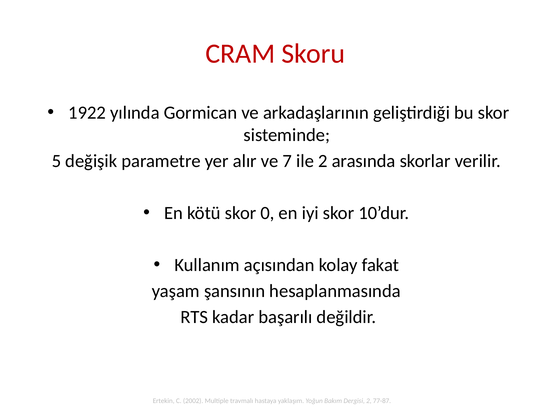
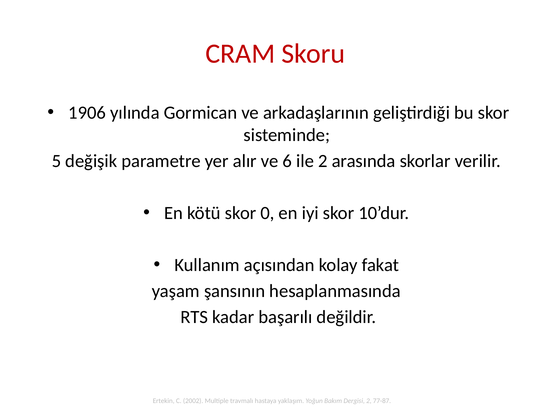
1922: 1922 -> 1906 (87, 113)
7: 7 -> 6 (287, 161)
